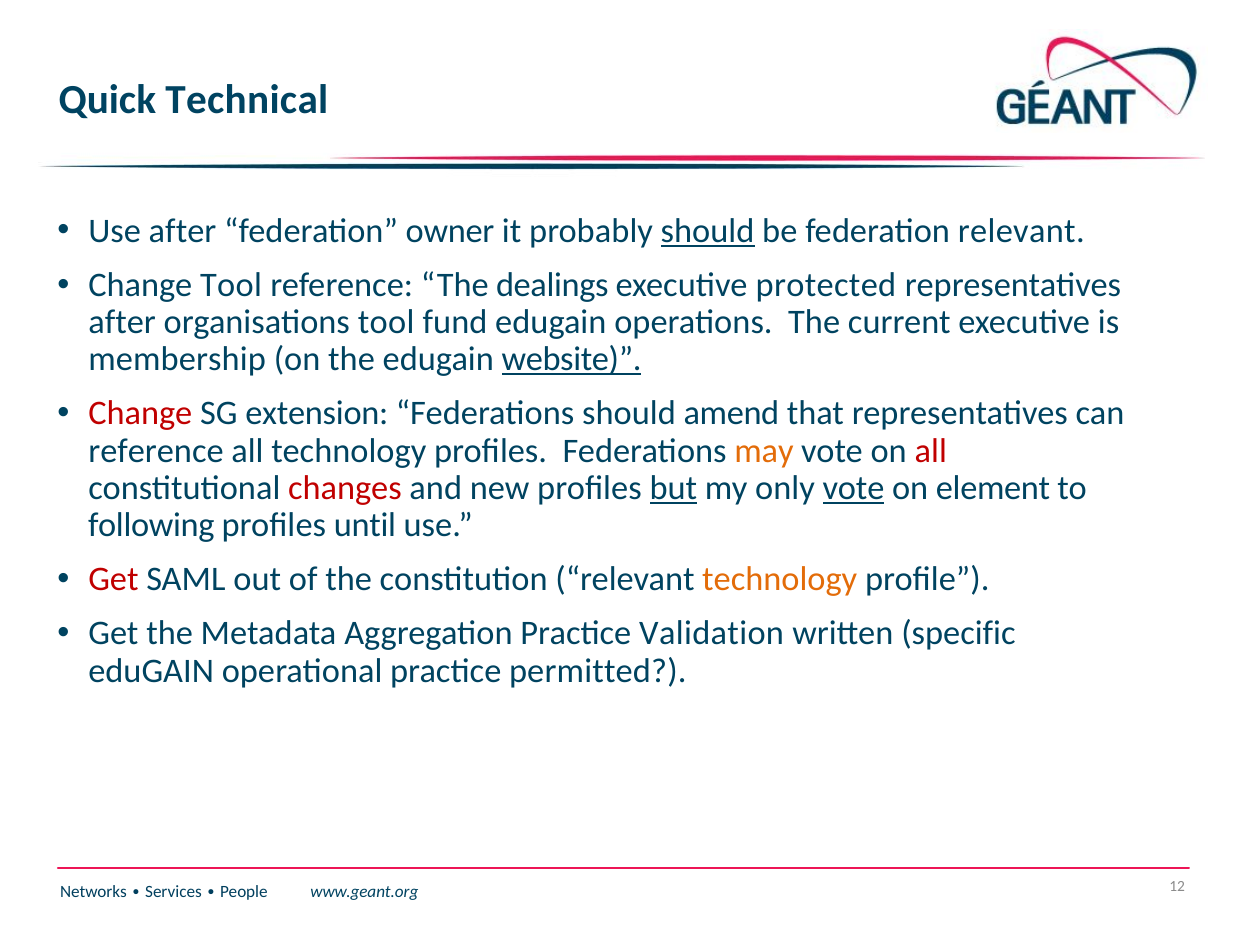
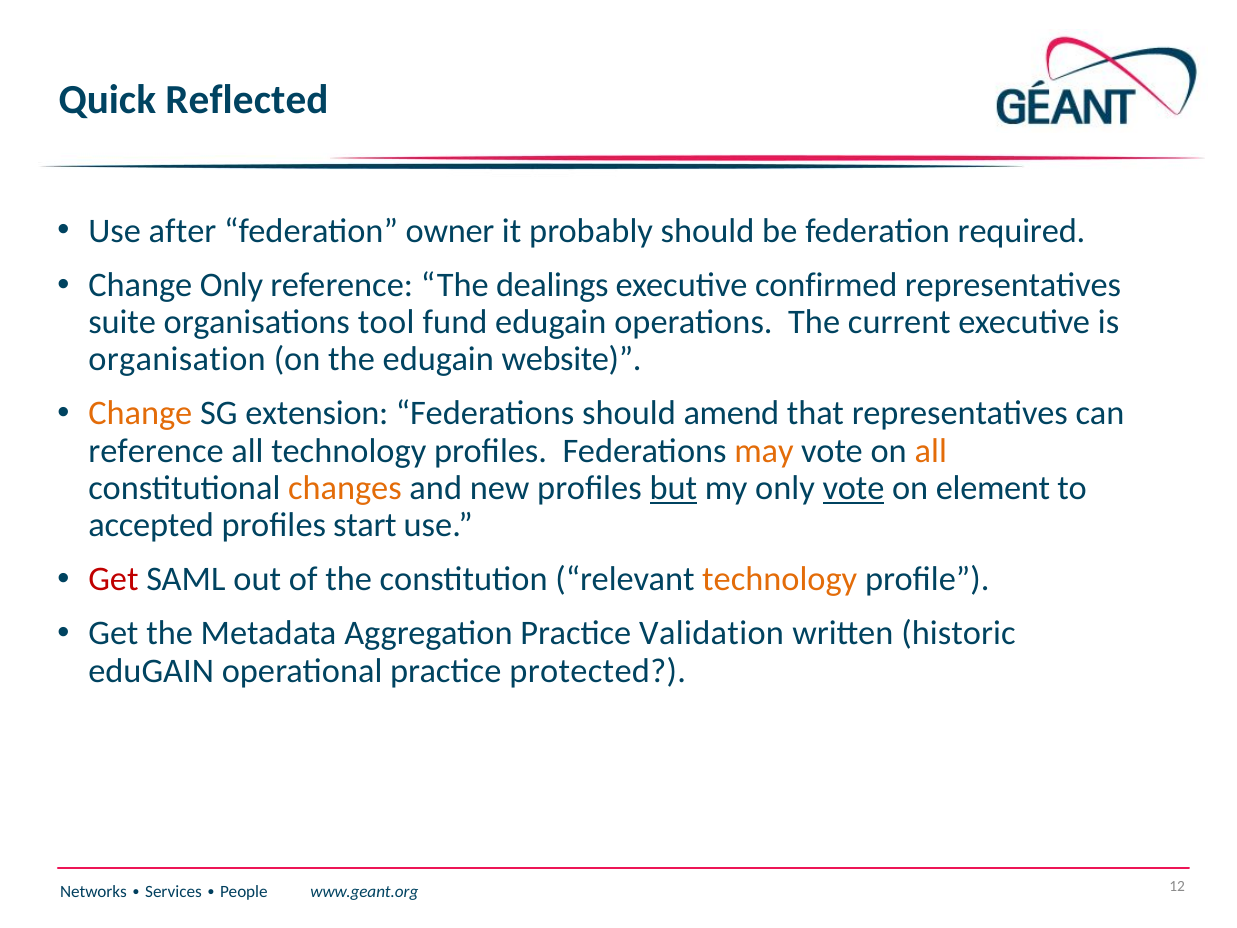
Technical: Technical -> Reflected (247, 99)
should underline: present -> none (708, 231)
federation relevant: relevant -> required (1022, 231)
Change Tool: Tool -> Only (231, 285)
protected: protected -> confirmed (826, 285)
after: after -> suite (122, 322)
membership: membership -> organisation (177, 359)
website underline: present -> none (572, 359)
Change colour: red -> orange (140, 414)
all colour: red -> orange (931, 451)
changes colour: red -> orange (345, 488)
following: following -> accepted (151, 525)
until: until -> start (365, 525)
specific: specific -> historic (958, 633)
permitted: permitted -> protected (598, 671)
